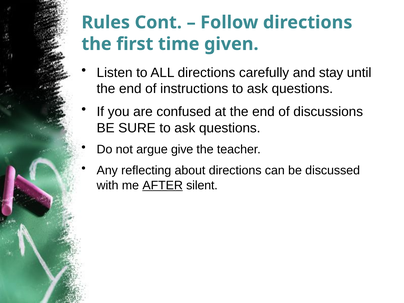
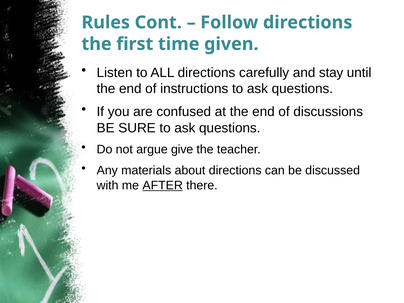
reflecting: reflecting -> materials (146, 170)
silent: silent -> there (202, 185)
